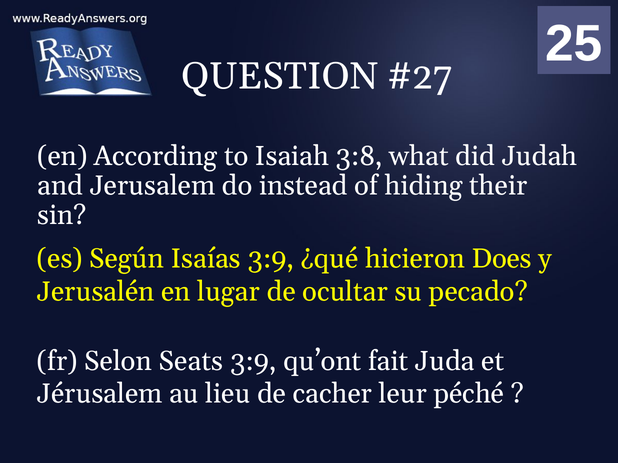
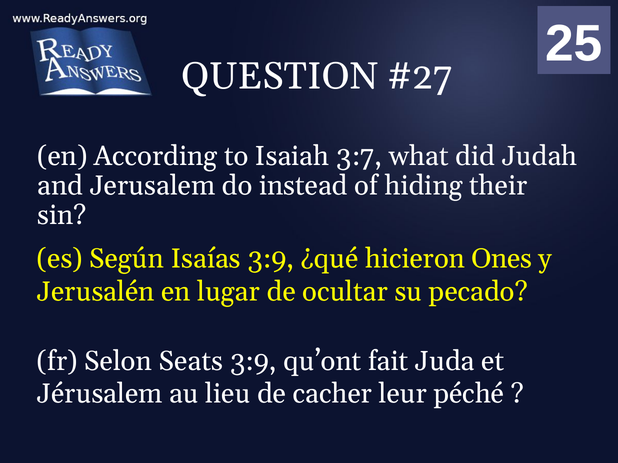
3:8: 3:8 -> 3:7 (359, 156)
Does: Does -> Ones (502, 259)
